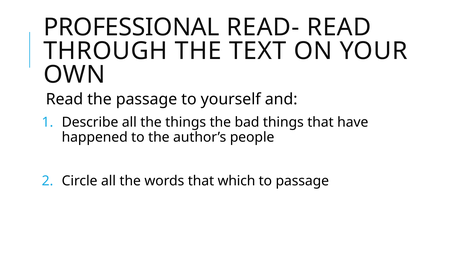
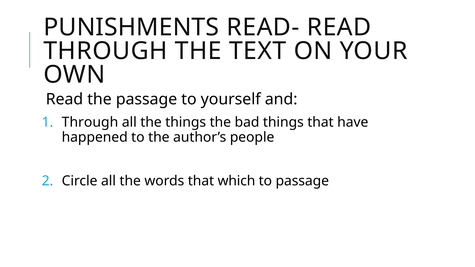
PROFESSIONAL: PROFESSIONAL -> PUNISHMENTS (131, 27)
Describe: Describe -> Through (90, 122)
